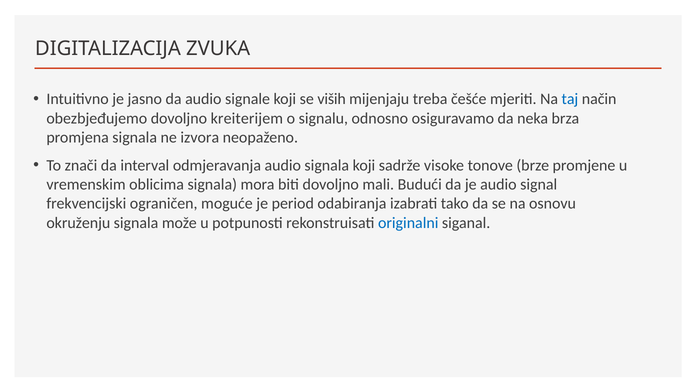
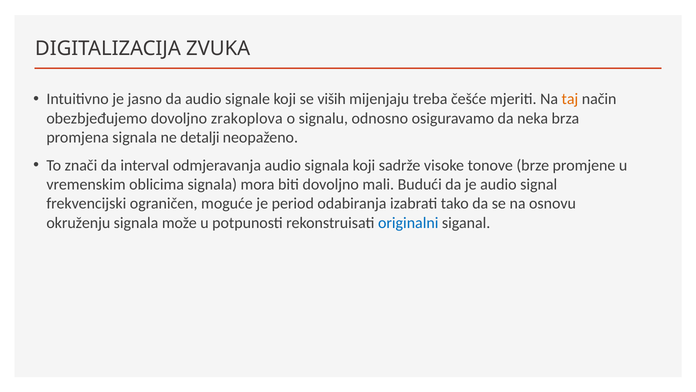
taj colour: blue -> orange (570, 99)
kreiterijem: kreiterijem -> zrakoplova (247, 118)
izvora: izvora -> detalji (200, 137)
